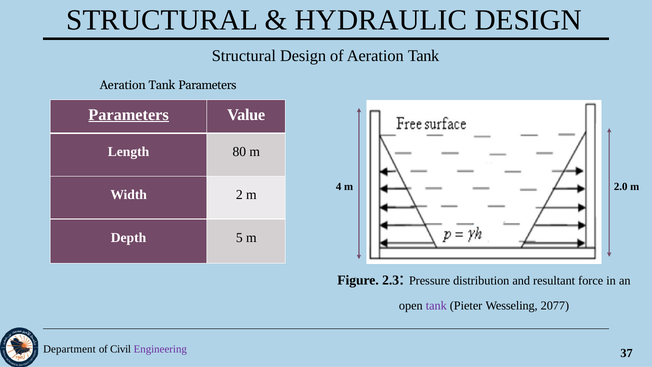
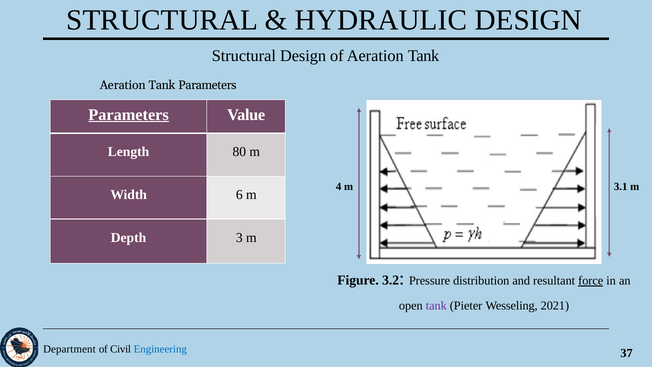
2.0: 2.0 -> 3.1 (621, 187)
2: 2 -> 6 (239, 195)
5: 5 -> 3 (239, 237)
2.3: 2.3 -> 3.2 (391, 280)
force underline: none -> present (591, 281)
2077: 2077 -> 2021 (555, 306)
Engineering colour: purple -> blue (160, 349)
